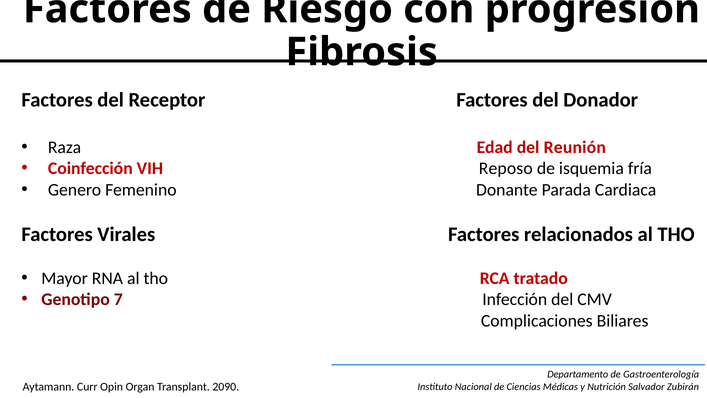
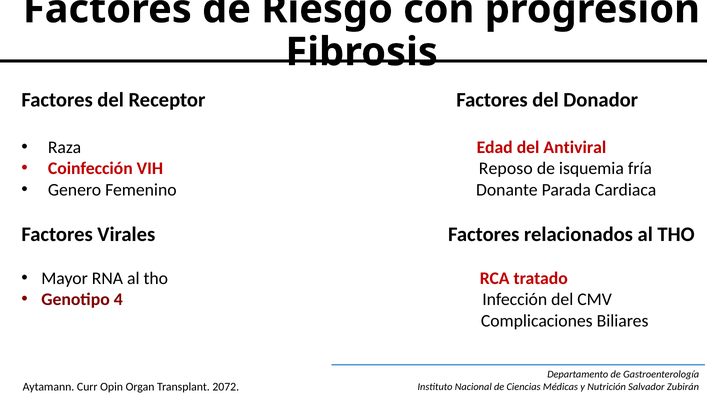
Reunión: Reunión -> Antiviral (575, 147)
7: 7 -> 4 (118, 299)
2090: 2090 -> 2072 (226, 387)
